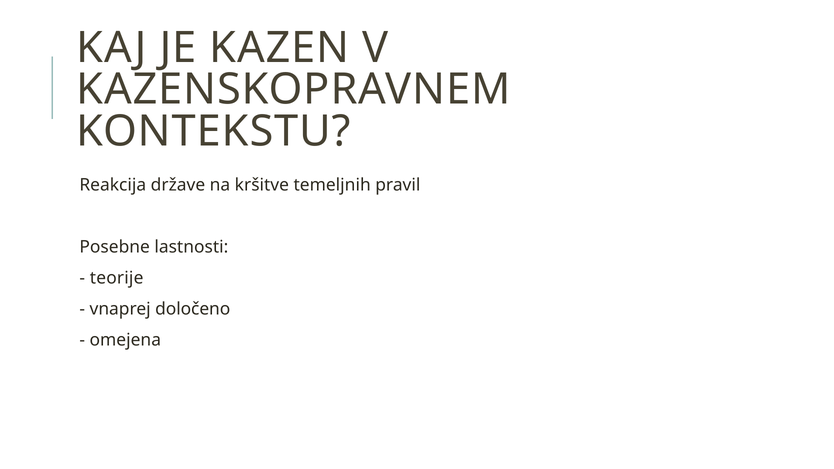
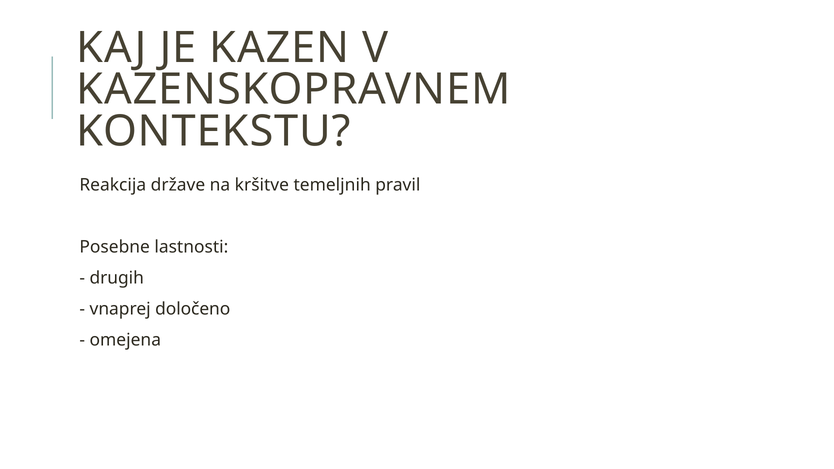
teorije: teorije -> drugih (117, 278)
